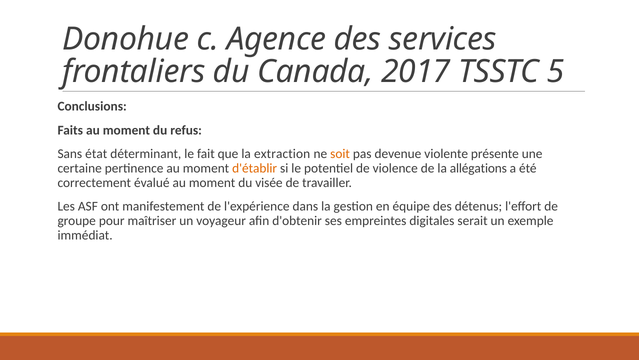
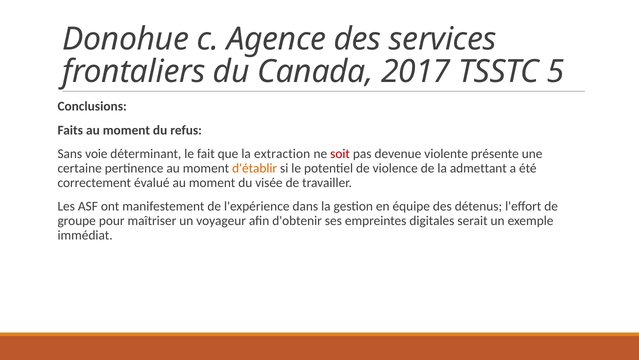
état: état -> voie (96, 154)
soit colour: orange -> red (340, 154)
allégations: allégations -> admettant (478, 168)
